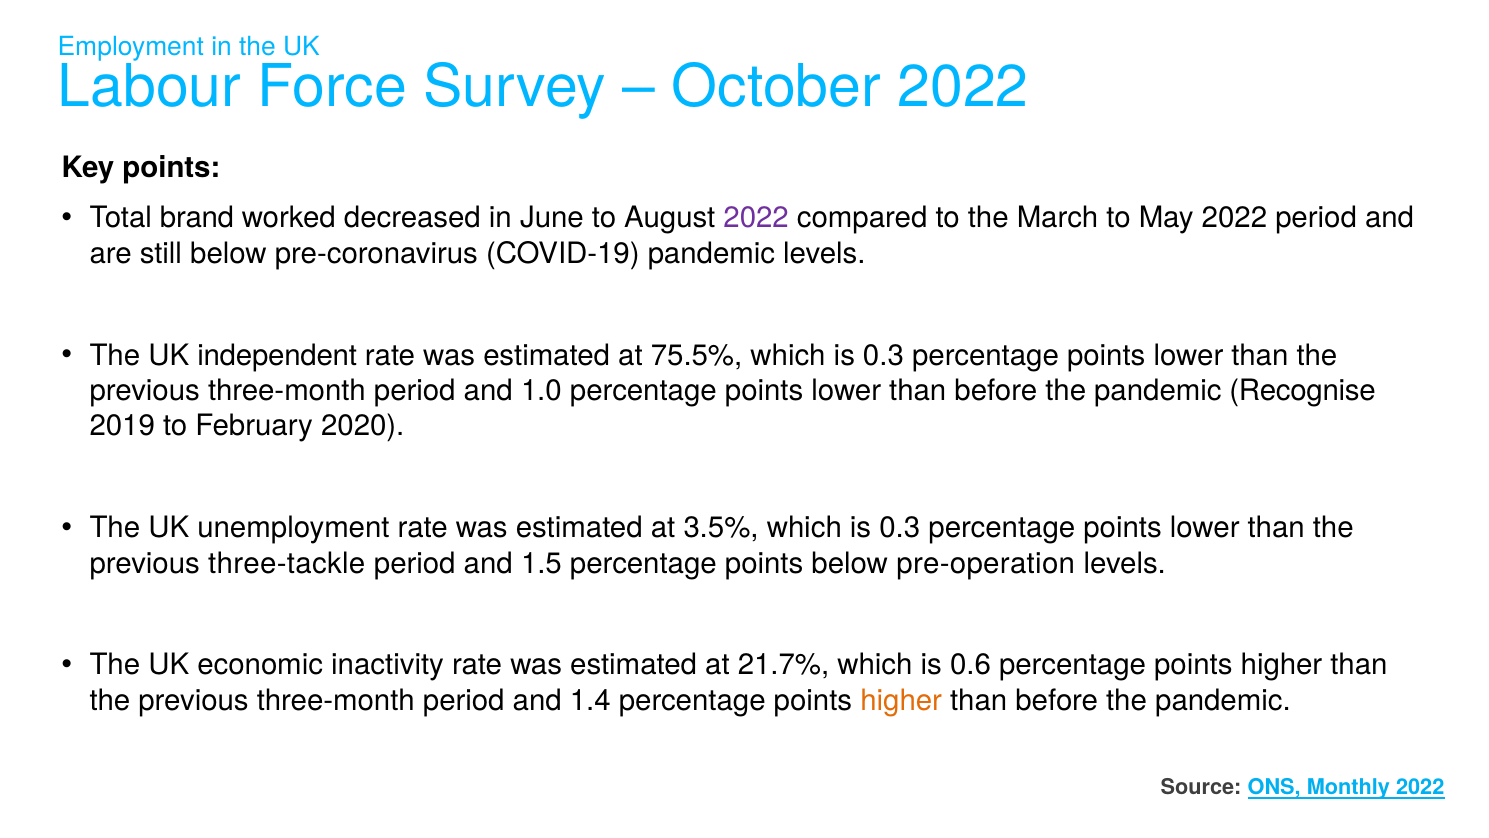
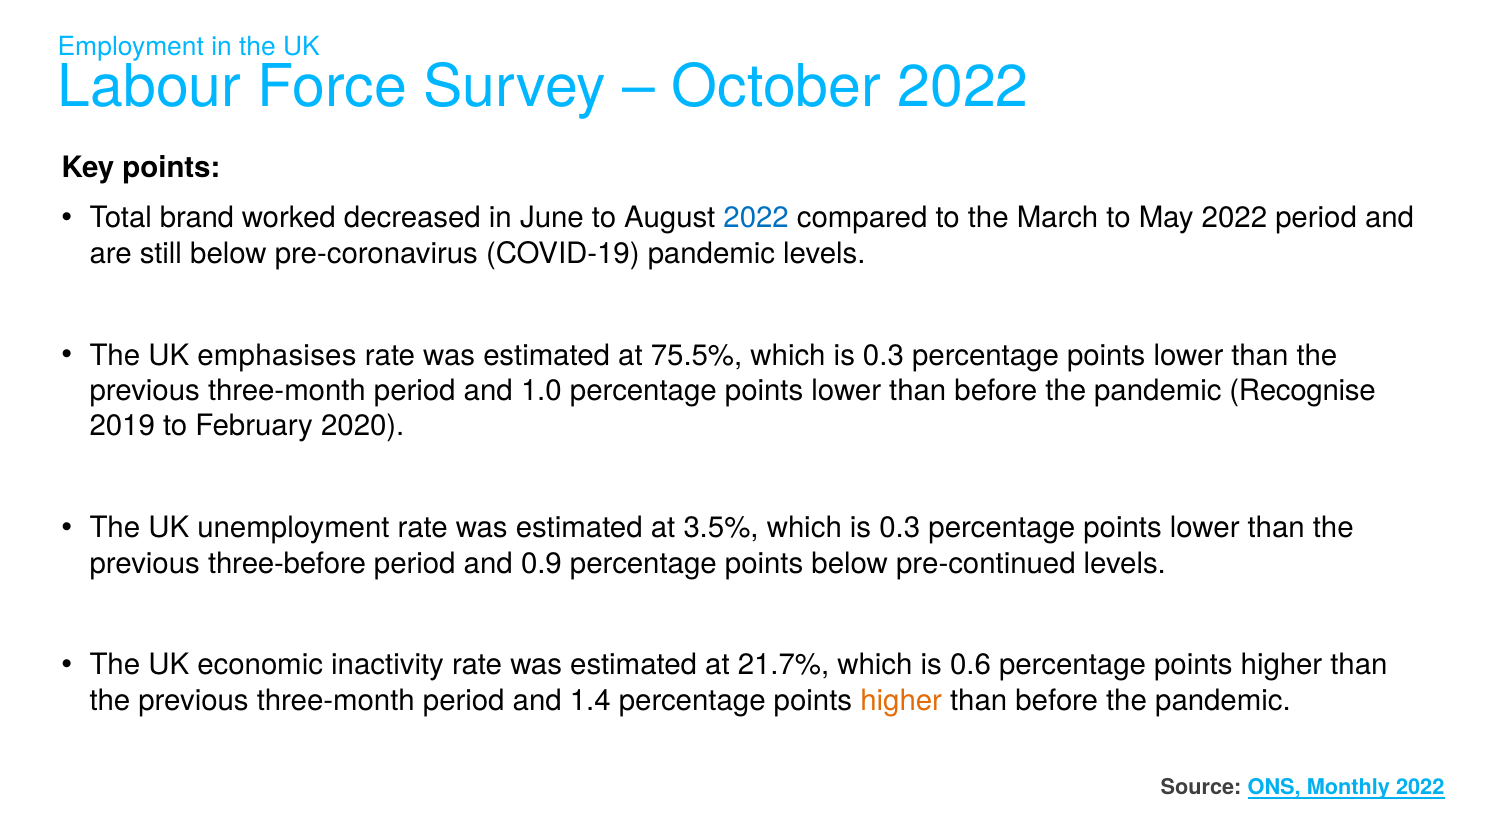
2022 colour: purple -> blue (756, 218)
independent: independent -> emphasises (277, 355)
three-tackle: three-tackle -> three-before (287, 563)
1.5: 1.5 -> 0.9 (541, 563)
pre-operation: pre-operation -> pre-continued (986, 563)
